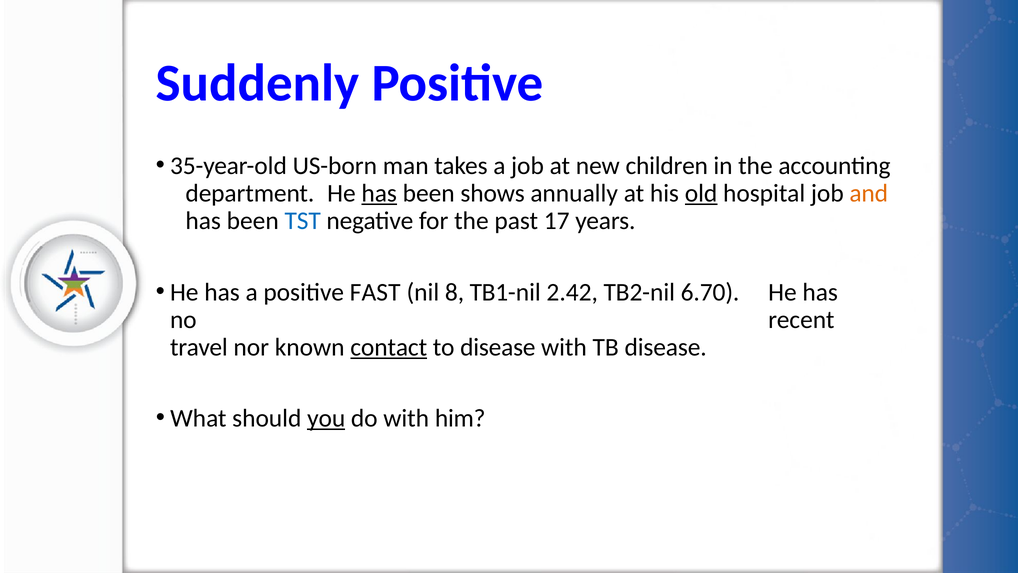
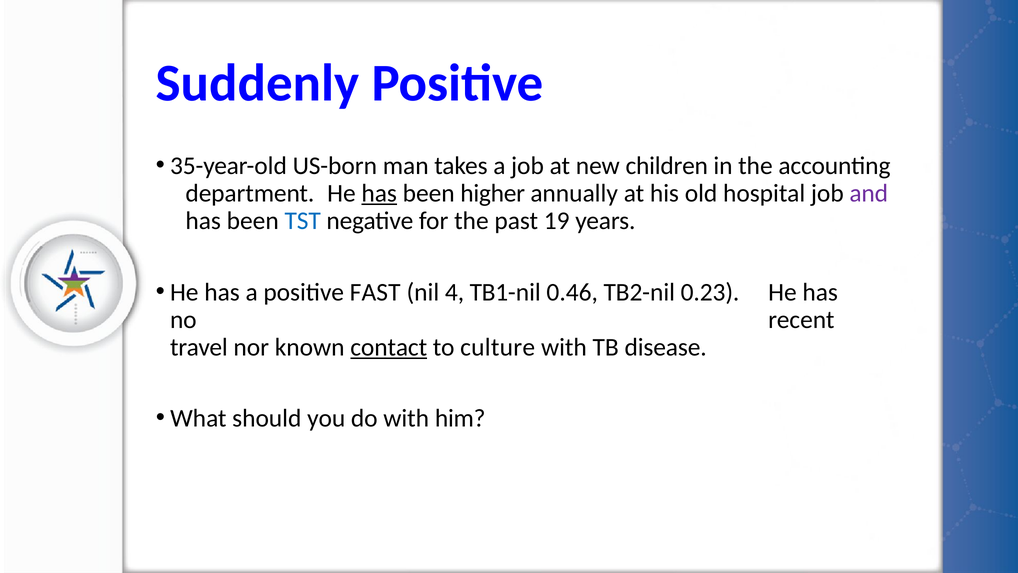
shows: shows -> higher (493, 193)
old underline: present -> none (701, 193)
and colour: orange -> purple (869, 193)
17: 17 -> 19 (557, 221)
8: 8 -> 4 (455, 292)
2.42: 2.42 -> 0.46 (572, 292)
6.70: 6.70 -> 0.23 (710, 292)
to disease: disease -> culture (498, 347)
you underline: present -> none (326, 418)
